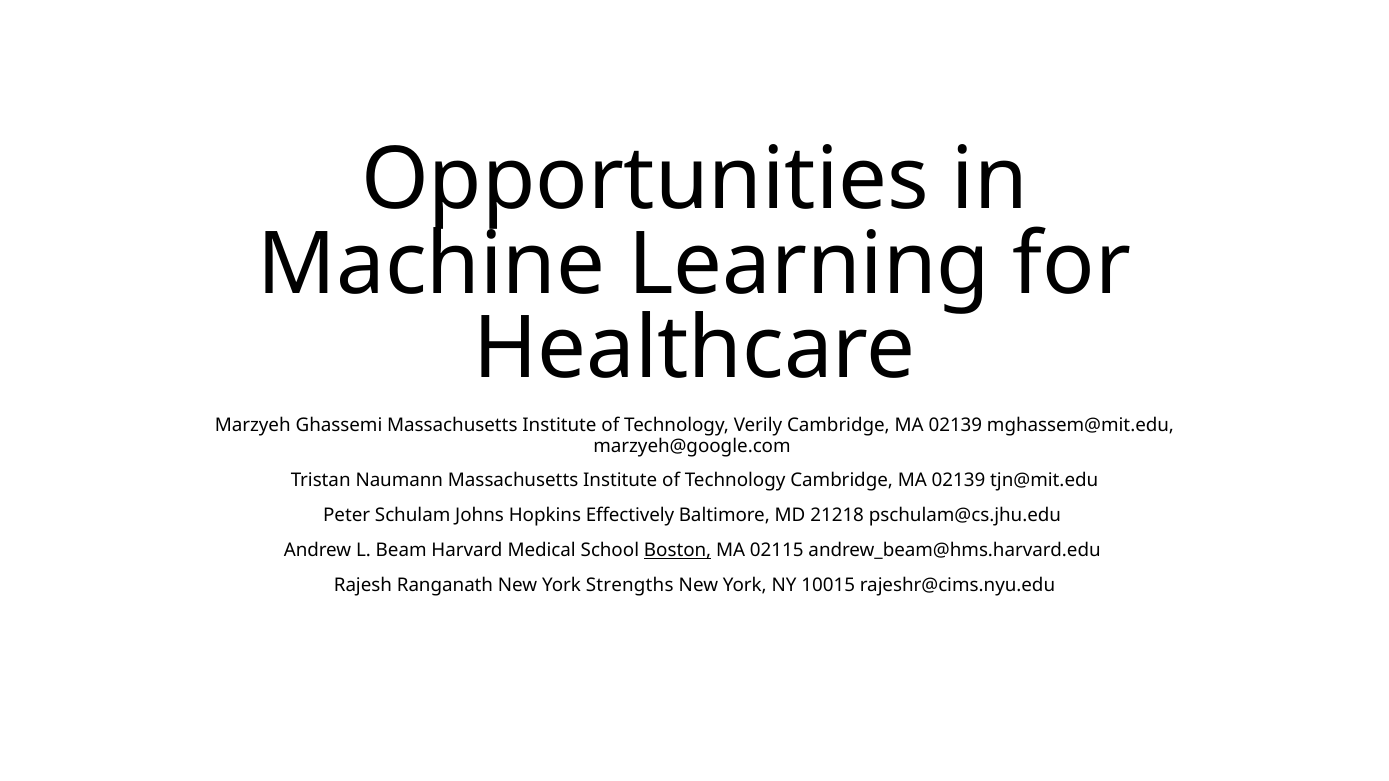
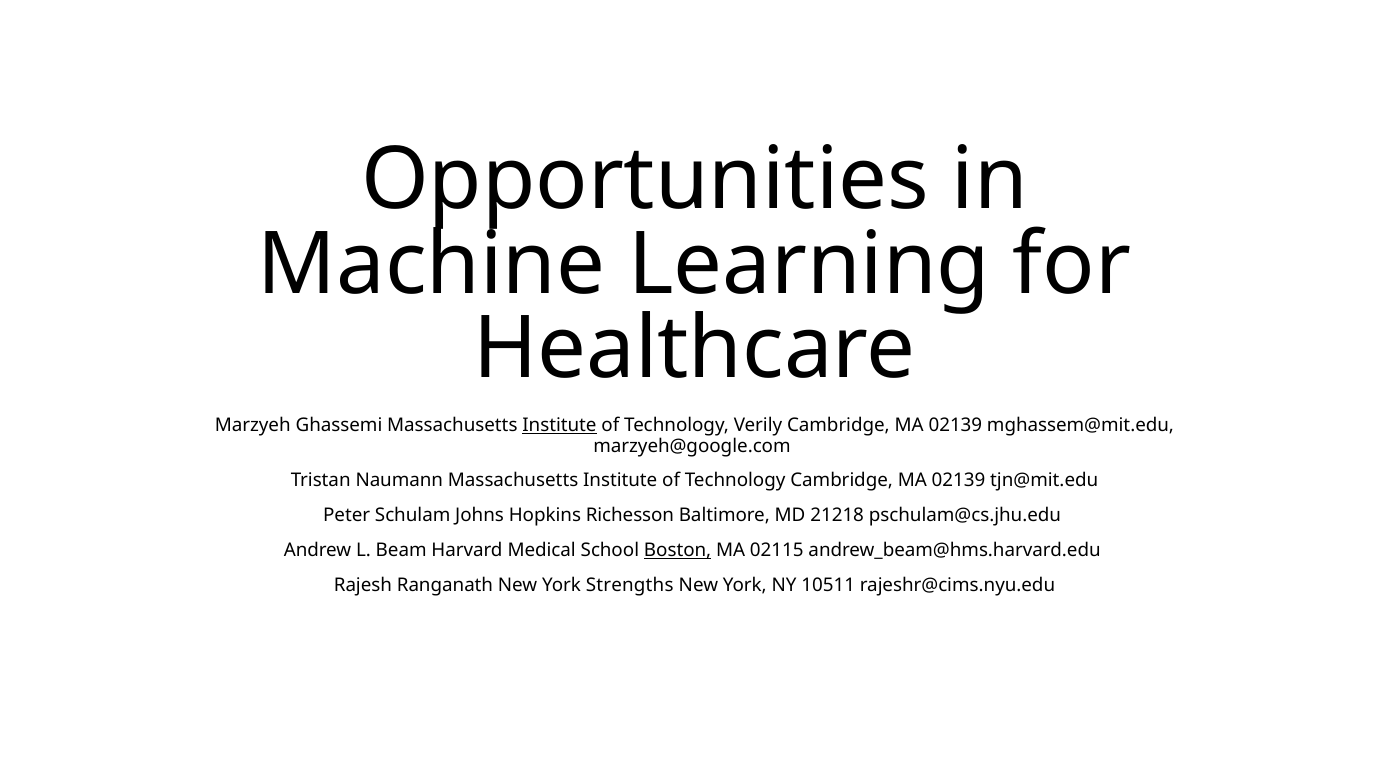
Institute underline: none -> present (559, 426)
Effectively: Effectively -> Richesson (630, 516)
10015: 10015 -> 10511 (828, 585)
